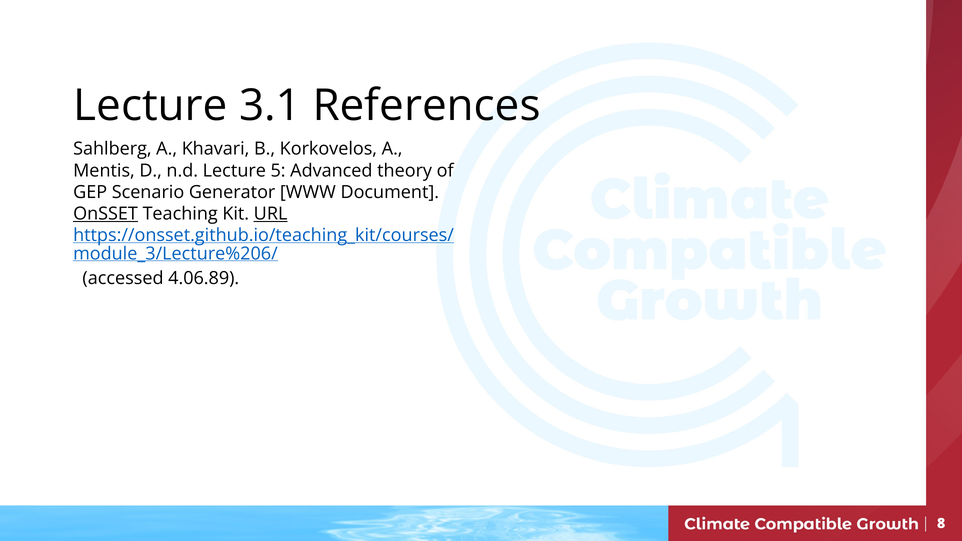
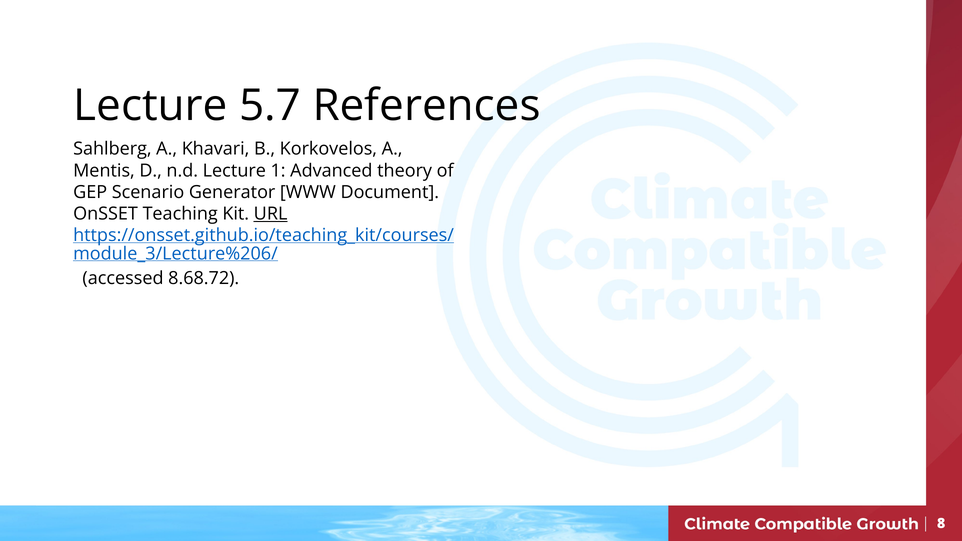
3.1: 3.1 -> 5.7 (270, 106)
5: 5 -> 1 (278, 171)
OnSSET underline: present -> none (106, 214)
4.06.89: 4.06.89 -> 8.68.72 (204, 278)
